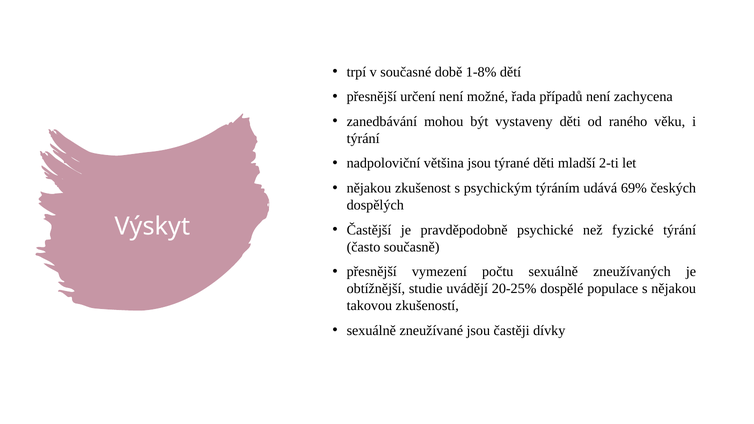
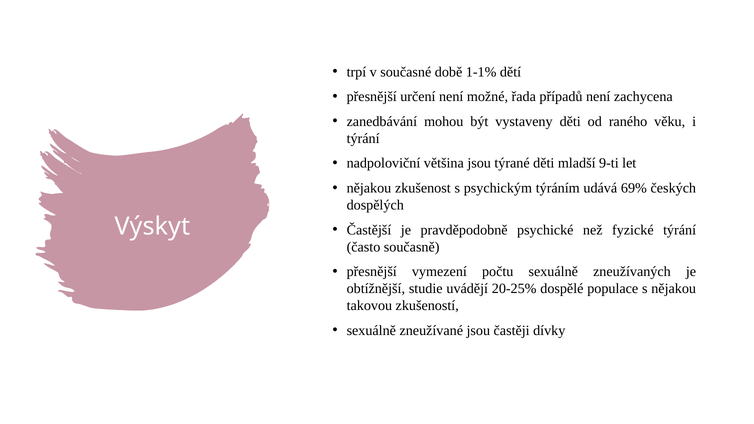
1-8%: 1-8% -> 1-1% (481, 72)
2-ti: 2-ti -> 9-ti (609, 163)
